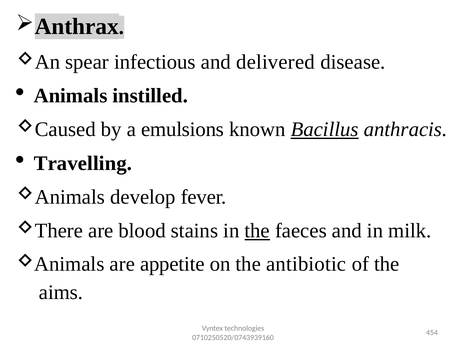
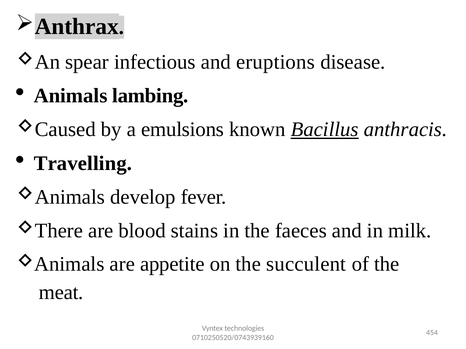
delivered: delivered -> eruptions (275, 62)
instilled: instilled -> lambing (150, 96)
the underline: present -> none (257, 231)
antibiotic: antibiotic -> succulent (306, 265)
aims: aims -> meat (61, 293)
